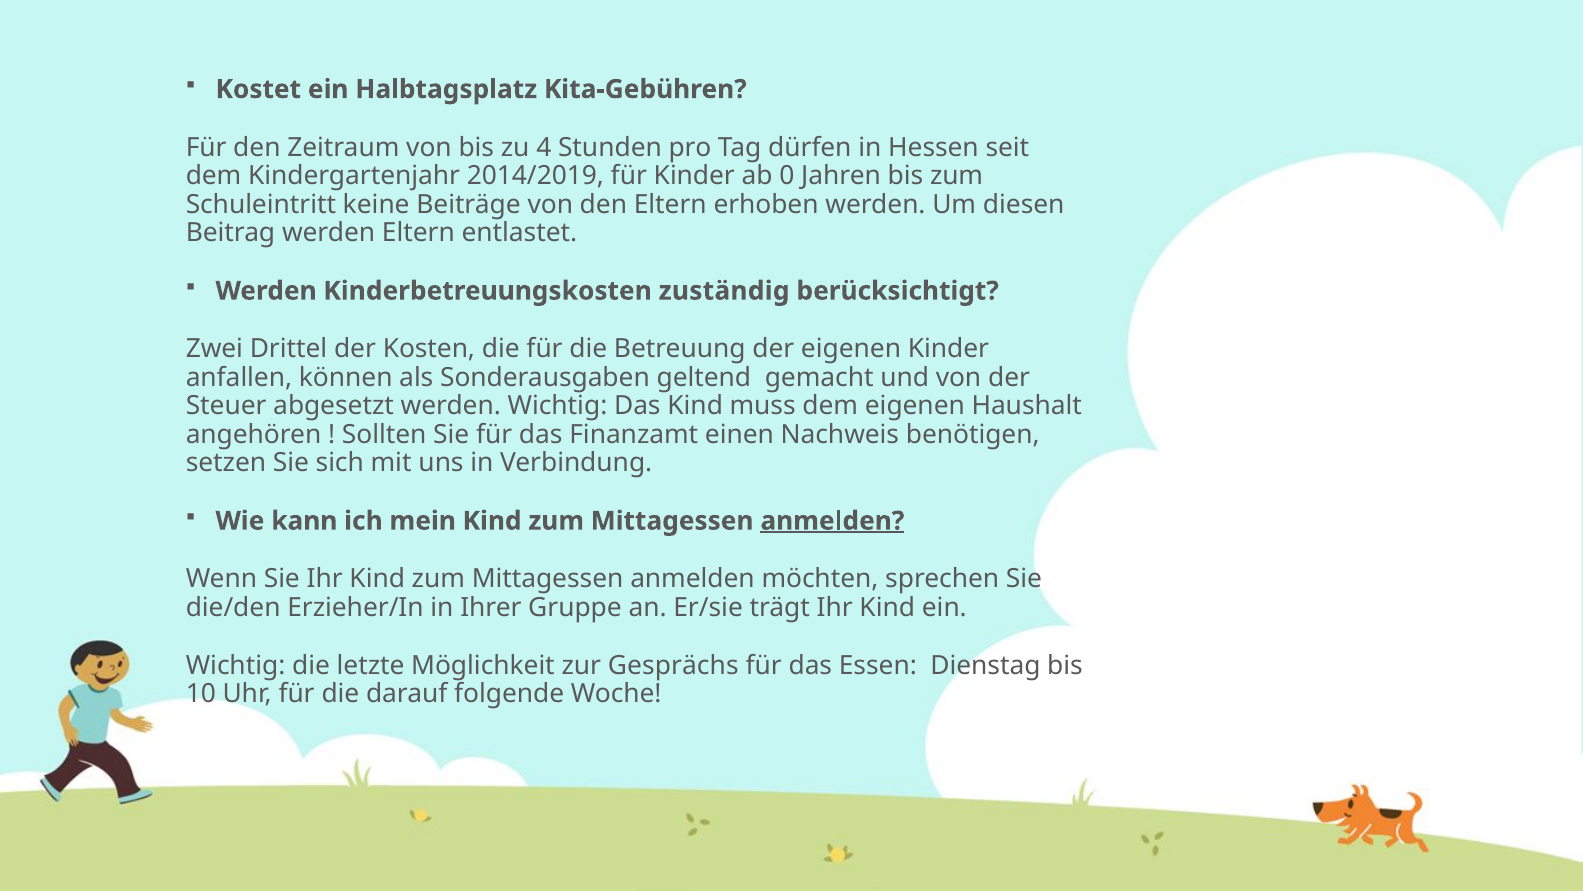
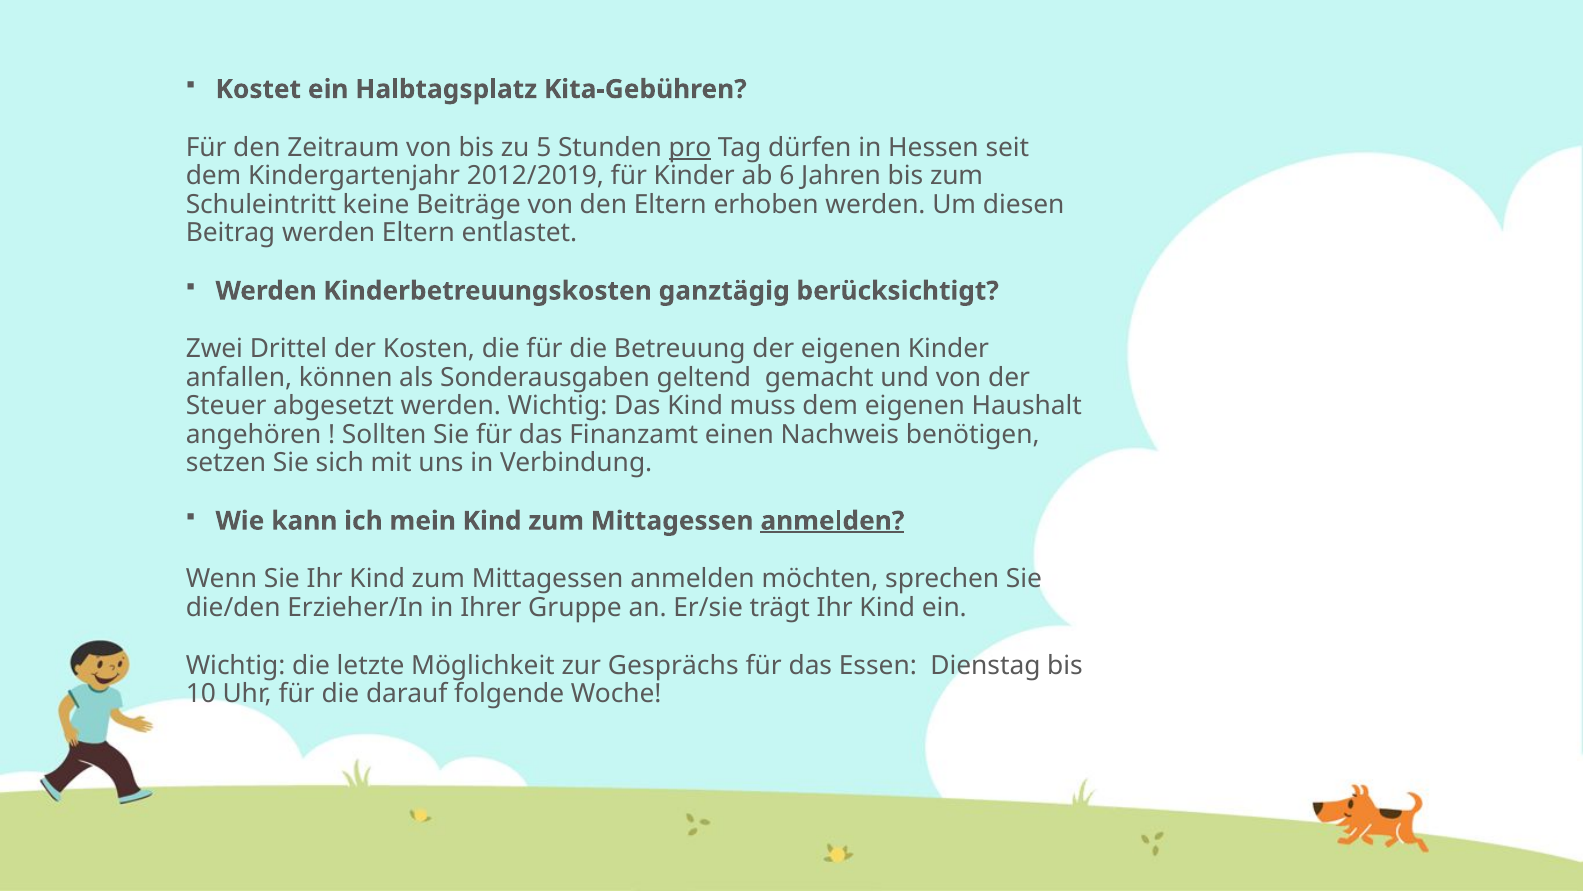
4: 4 -> 5 (544, 147)
pro underline: none -> present (690, 147)
2014/2019: 2014/2019 -> 2012/2019 (535, 176)
0: 0 -> 6 (787, 176)
zuständig: zuständig -> ganztägig (724, 291)
